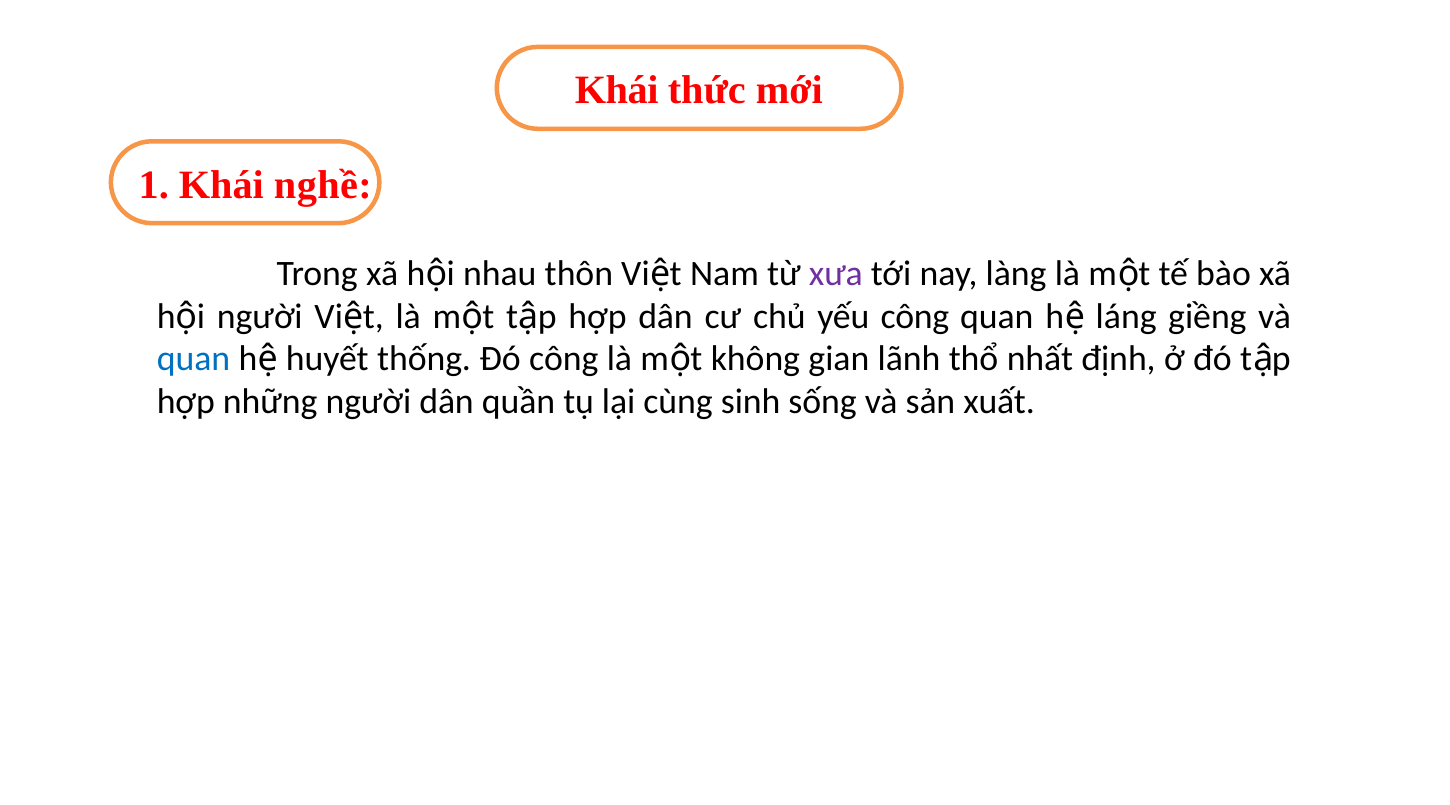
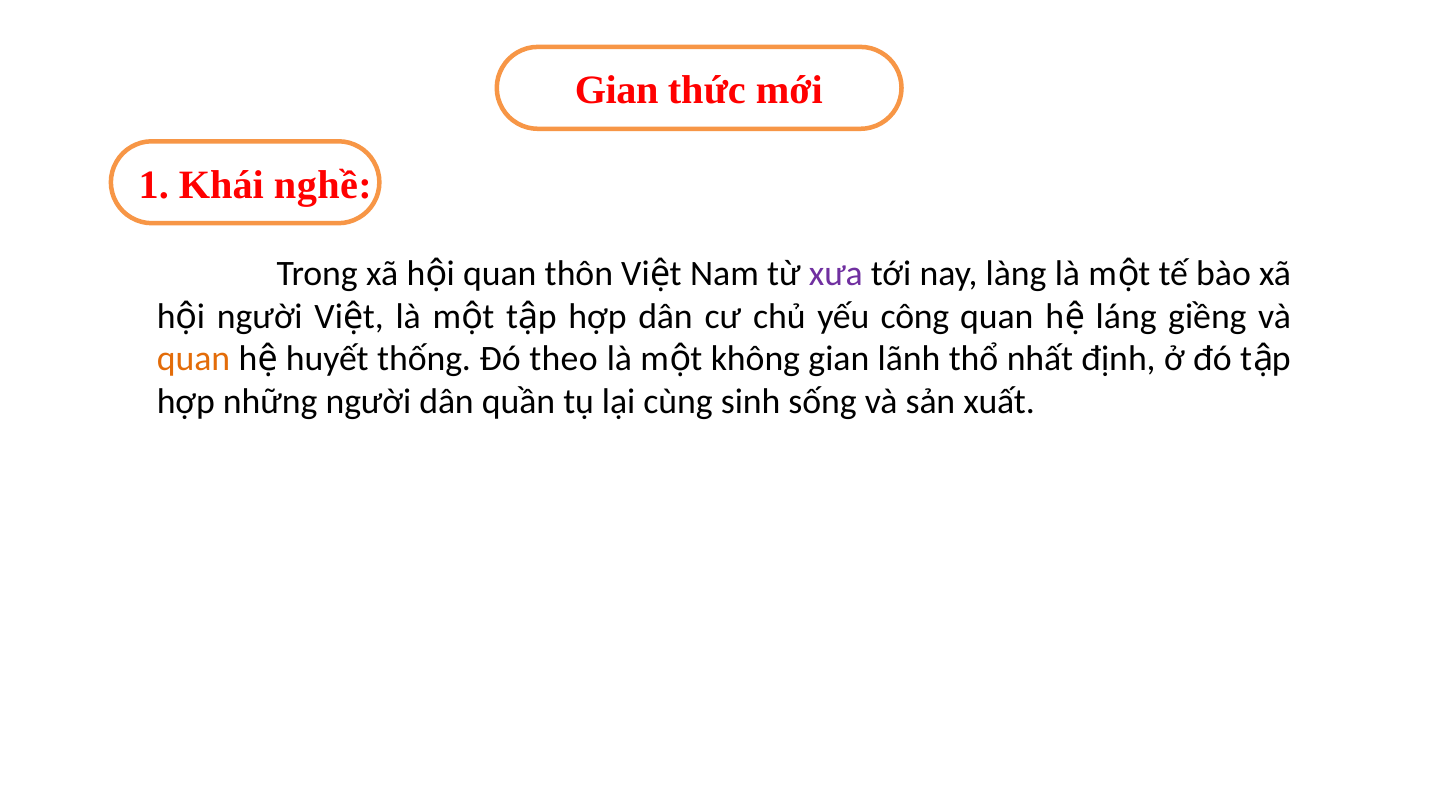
Khái: Khái -> Gian (617, 91)
nhau: nhau -> quan (500, 274)
quan colour: blue -> orange (193, 359)
Đó công: công -> theo (564, 359)
